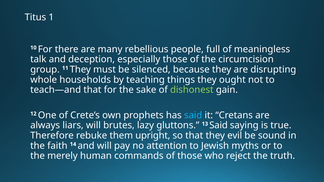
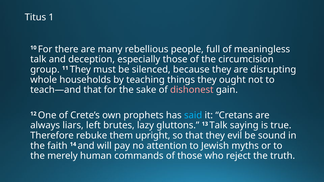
dishonest colour: light green -> pink (192, 90)
liars will: will -> left (93, 126)
13 Said: Said -> Talk (218, 126)
